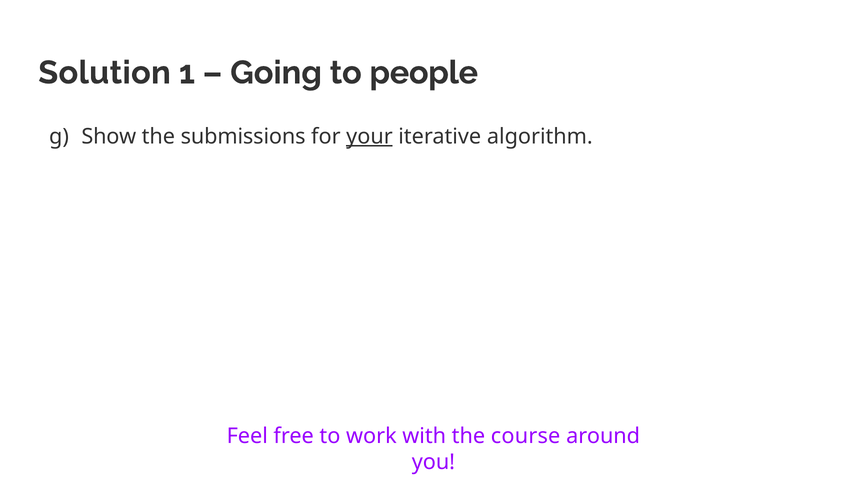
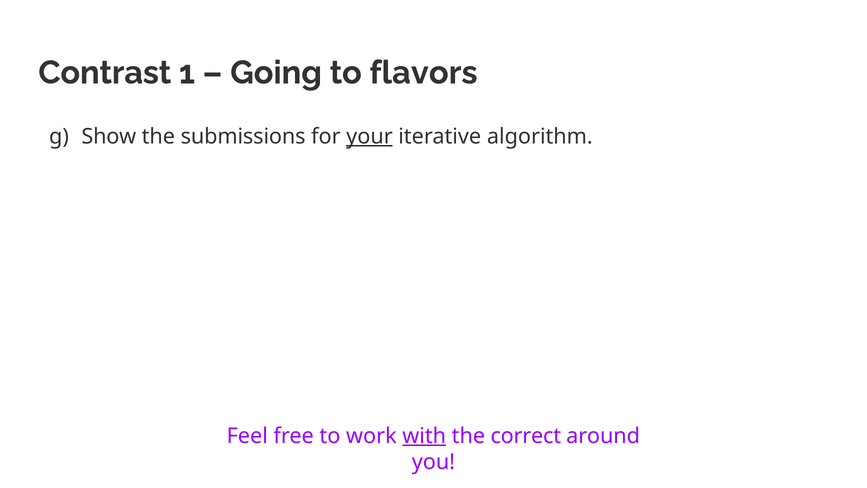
Solution: Solution -> Contrast (105, 73)
people: people -> flavors (424, 73)
with underline: none -> present (424, 436)
course: course -> correct (526, 436)
